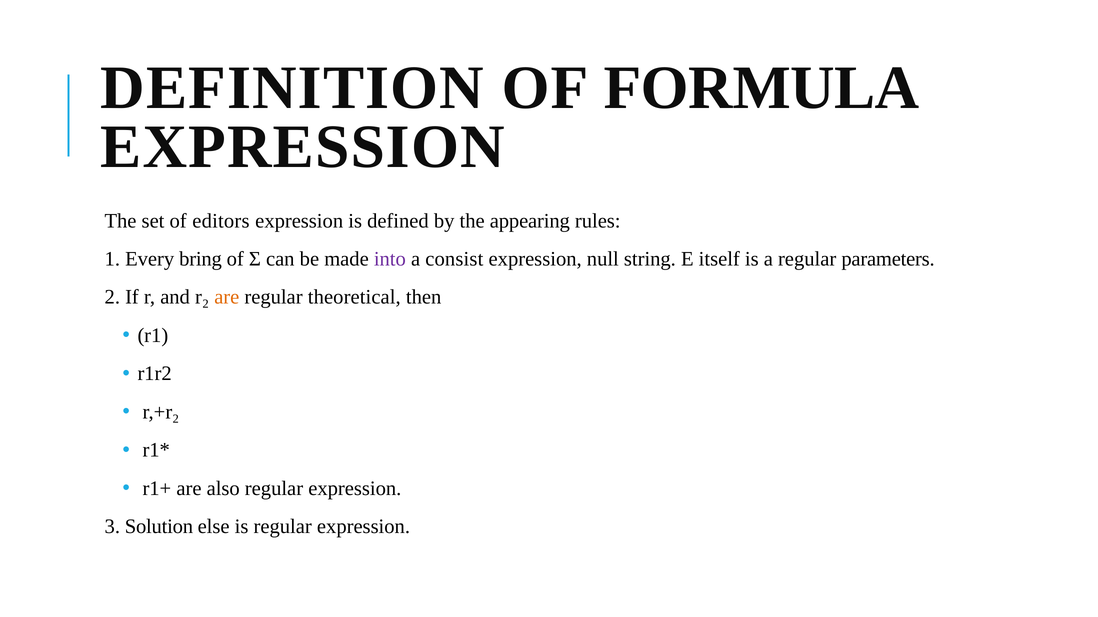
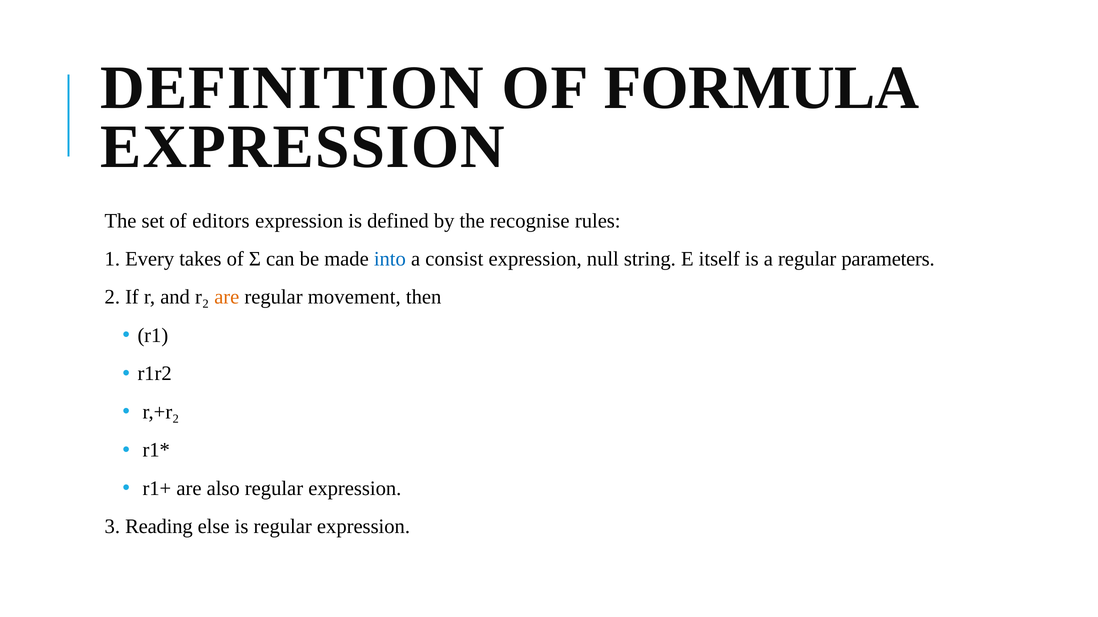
appearing: appearing -> recognise (530, 221)
bring: bring -> takes (200, 259)
into colour: purple -> blue (390, 259)
theoretical: theoretical -> movement (354, 298)
Solution: Solution -> Reading (159, 527)
